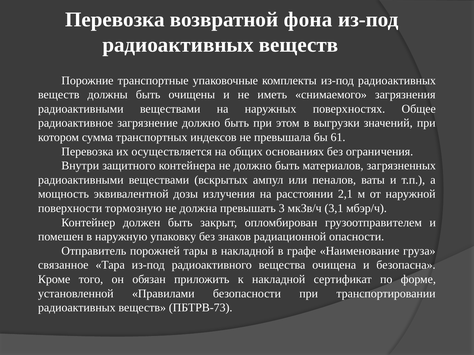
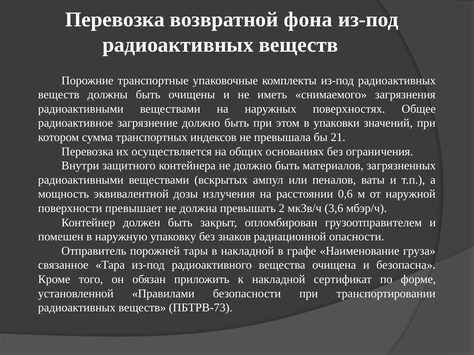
выгрузки: выгрузки -> упаковки (337, 123)
61: 61 -> 21 (338, 137)
2,1: 2,1 -> 0,6 (345, 194)
тормозную: тормозную -> превышает (134, 209)
3: 3 -> 2 (282, 209)
3,1: 3,1 -> 3,6 (334, 209)
